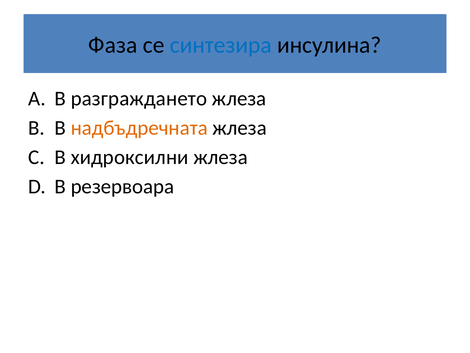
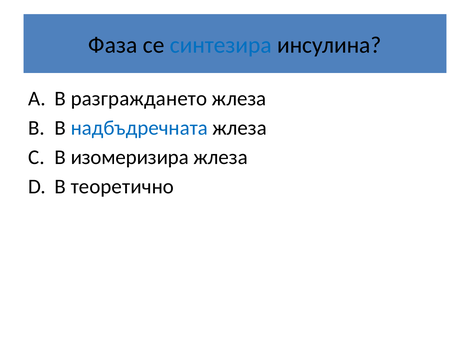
надбъдречната colour: orange -> blue (139, 128)
хидроксилни: хидроксилни -> изомеризира (130, 157)
резервоара: резервоара -> теоретично (122, 186)
